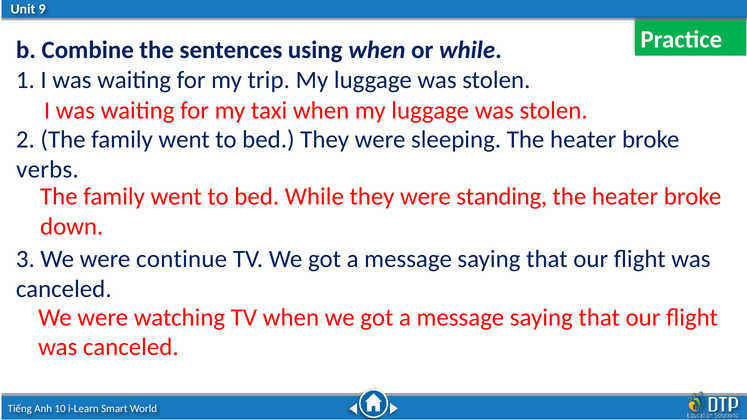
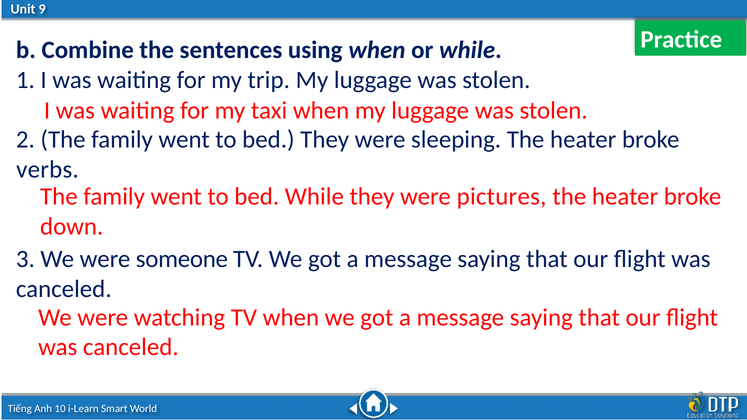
standing: standing -> pictures (502, 197)
continue: continue -> someone (182, 259)
